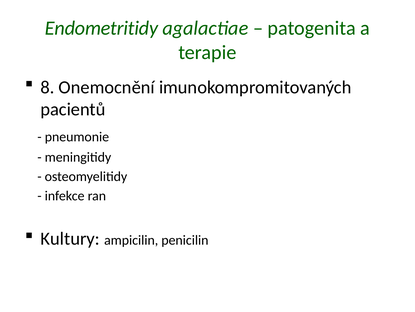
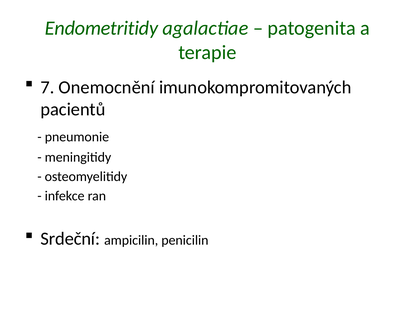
8: 8 -> 7 (47, 87)
Kultury: Kultury -> Srdeční (70, 238)
